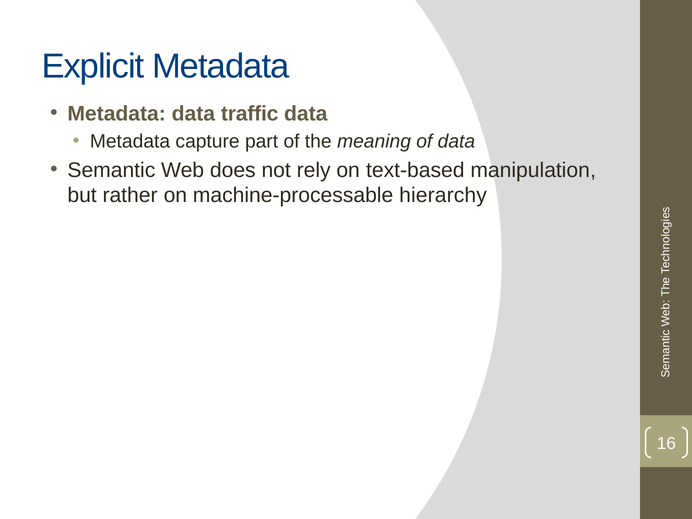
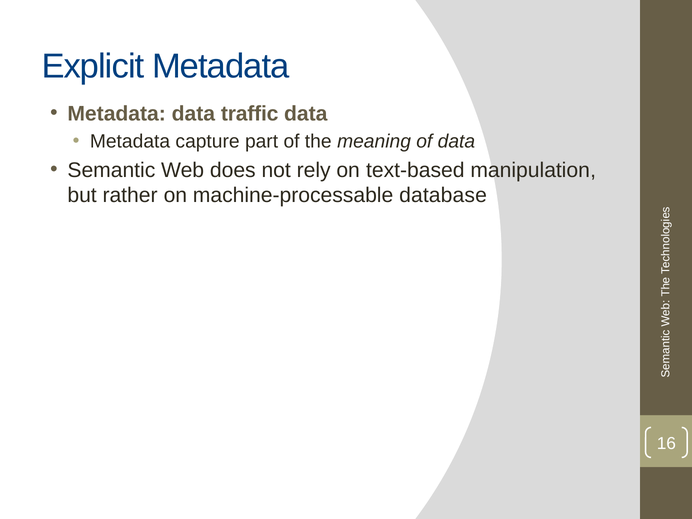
hierarchy: hierarchy -> database (443, 196)
